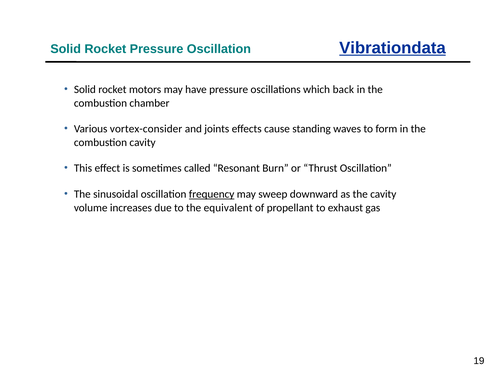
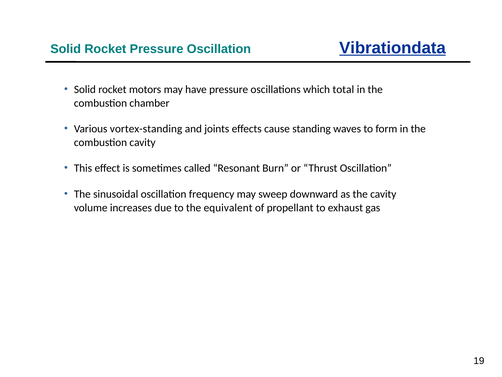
back: back -> total (343, 89)
vortex-consider: vortex-consider -> vortex-standing (146, 129)
frequency underline: present -> none (212, 194)
